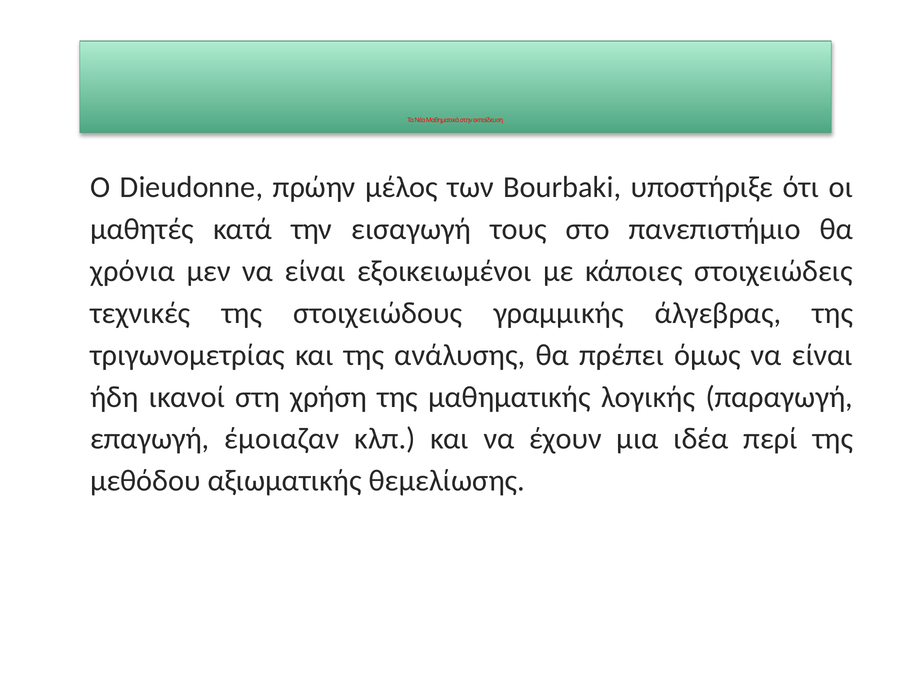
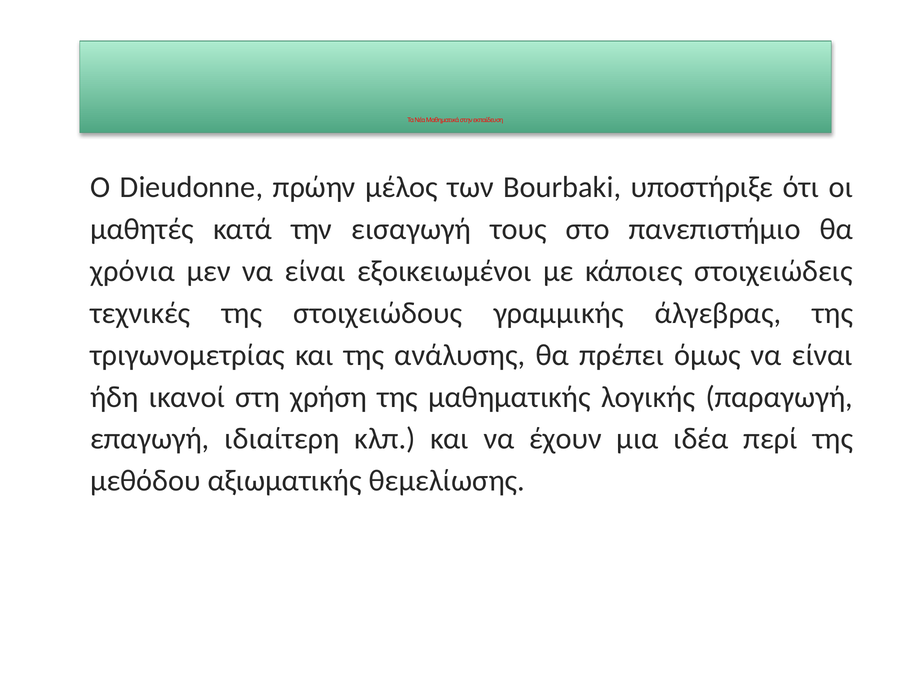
έμοιαζαν: έμοιαζαν -> ιδιαίτερη (282, 438)
